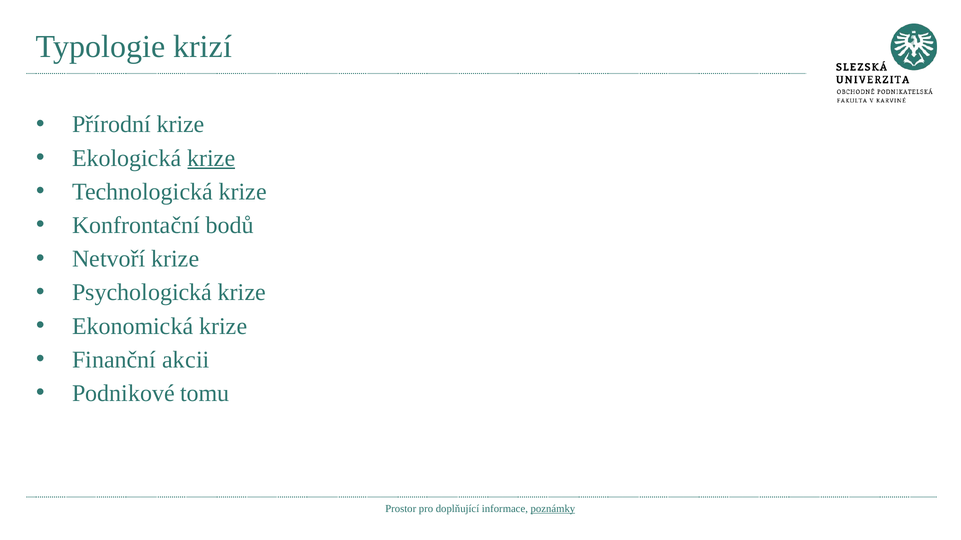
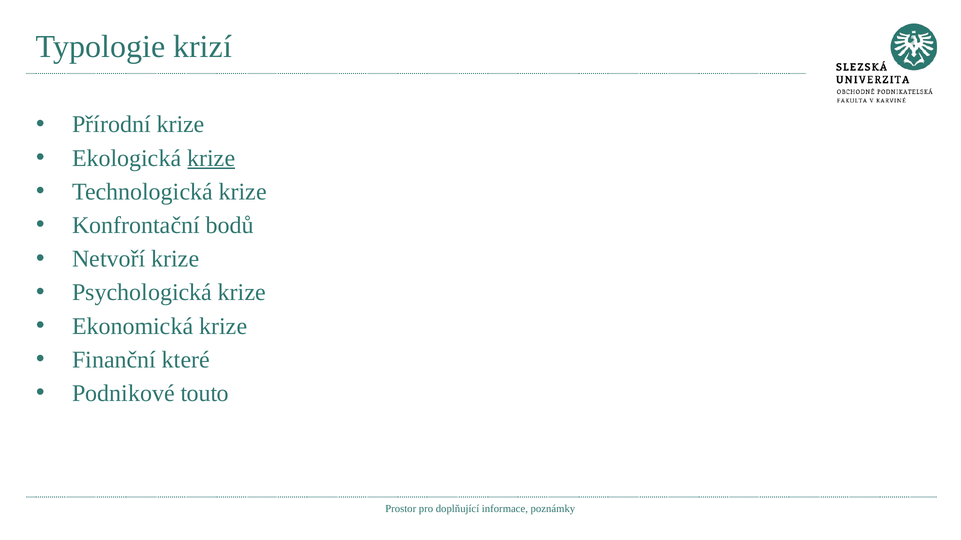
akcii: akcii -> které (186, 360)
tomu: tomu -> touto (205, 394)
poznámky underline: present -> none (553, 509)
